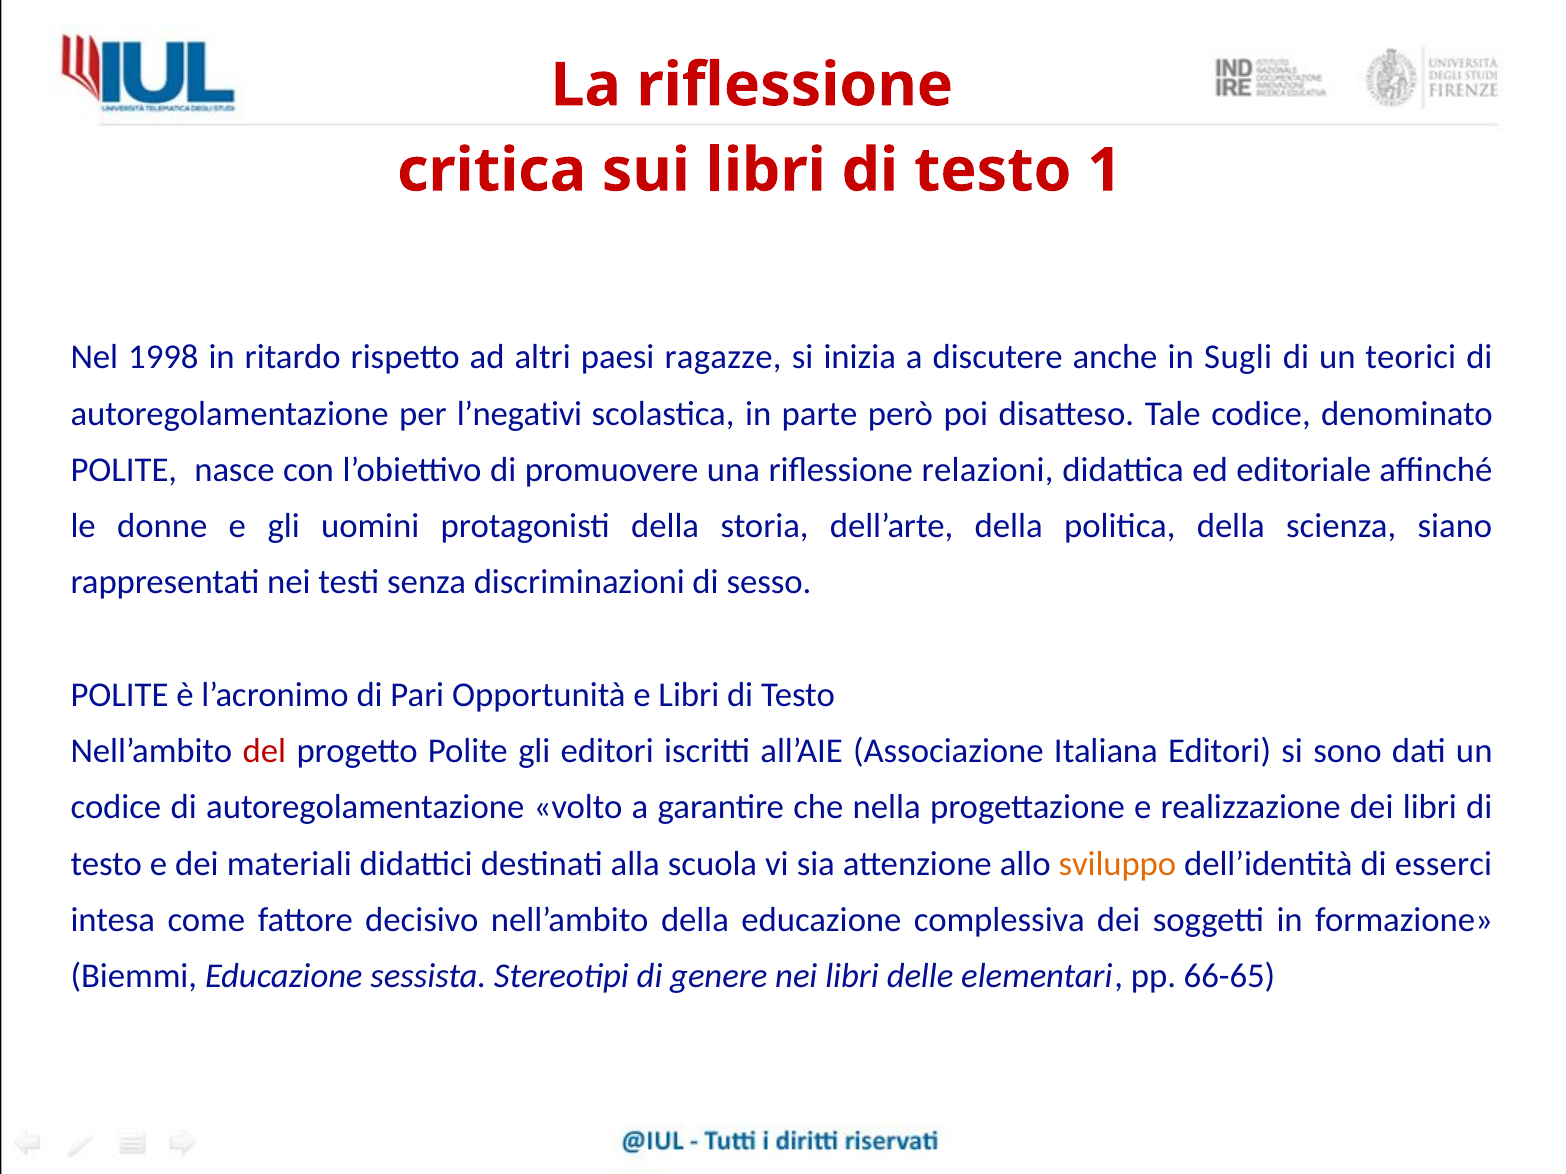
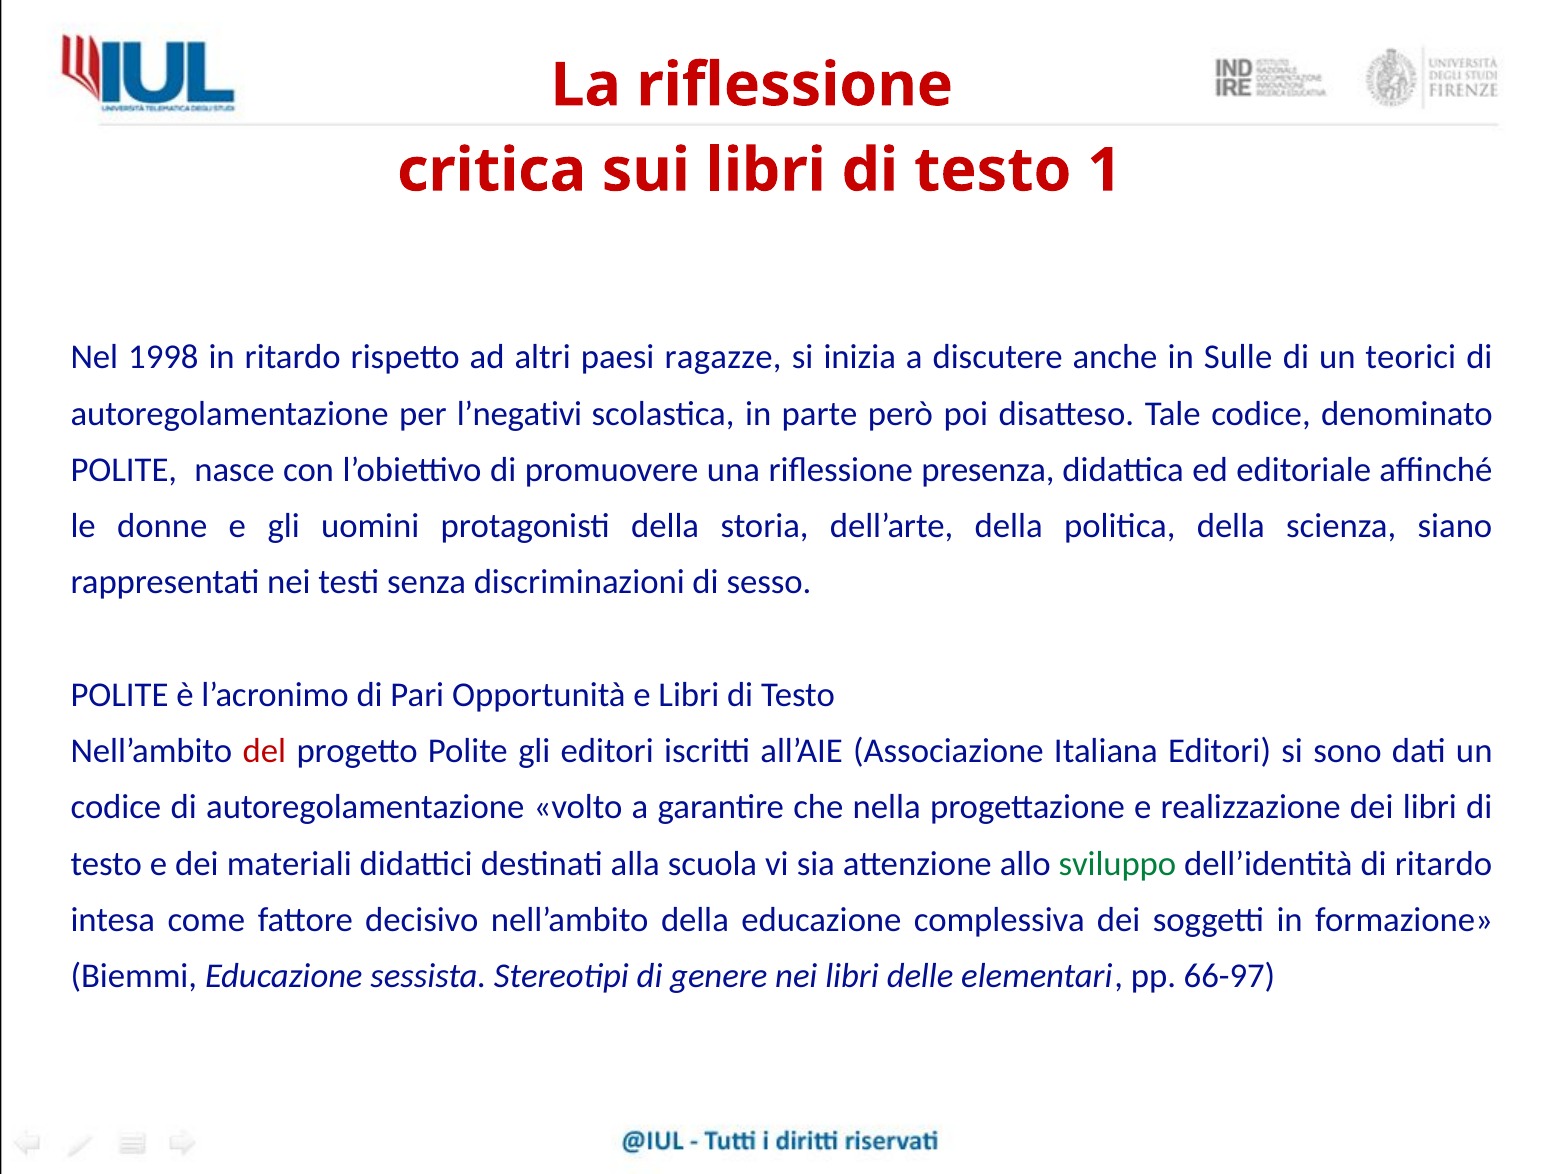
Sugli: Sugli -> Sulle (1238, 357)
relazioni: relazioni -> presenza (988, 470)
sviluppo colour: orange -> green (1117, 864)
di esserci: esserci -> ritardo (1443, 864)
66-65: 66-65 -> 66-97 (1229, 977)
